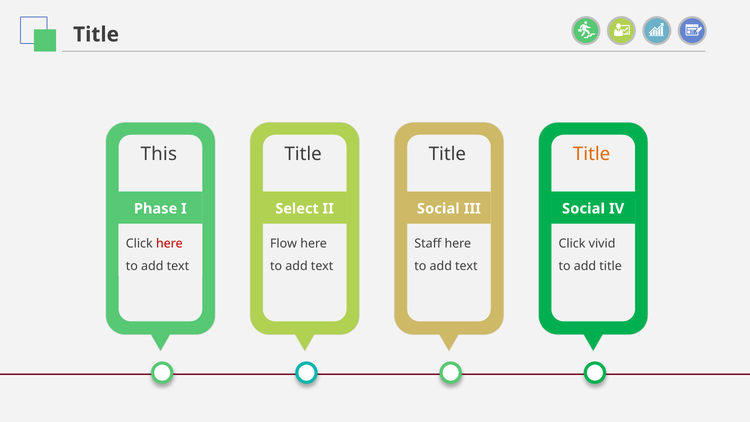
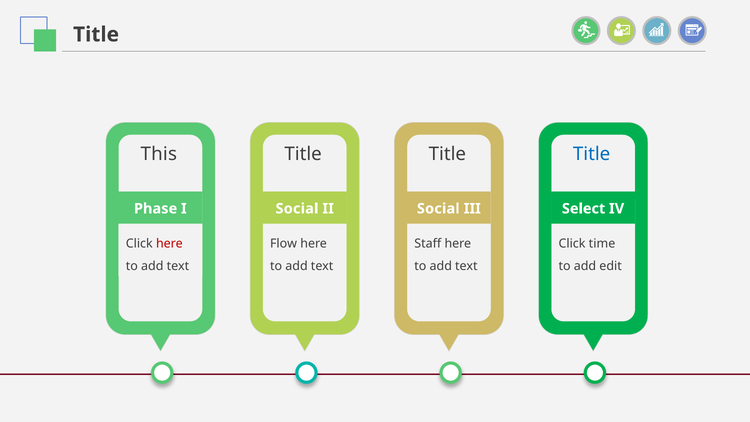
Title colour: orange -> blue (592, 154)
Select: Select -> Social (297, 209)
Social: Social -> Select (584, 209)
vivid: vivid -> time (602, 243)
add title: title -> edit (611, 266)
